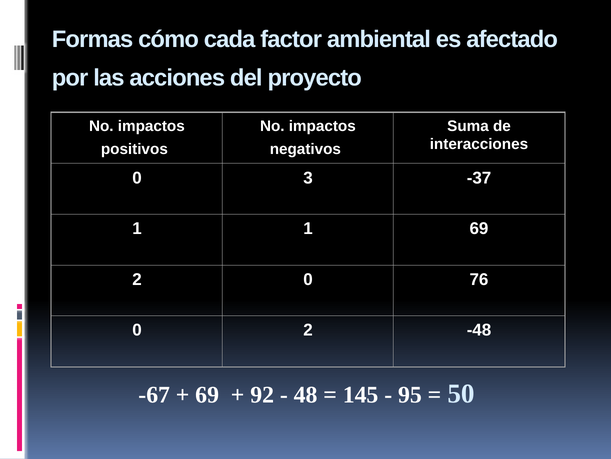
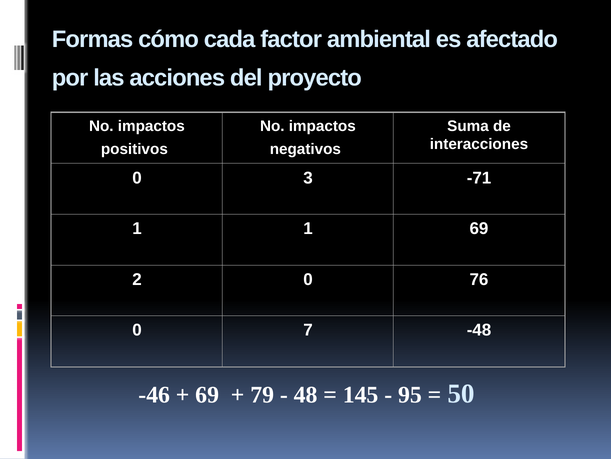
-37: -37 -> -71 (479, 178)
0 2: 2 -> 7 (308, 330)
-67: -67 -> -46 (154, 394)
92: 92 -> 79 (262, 394)
